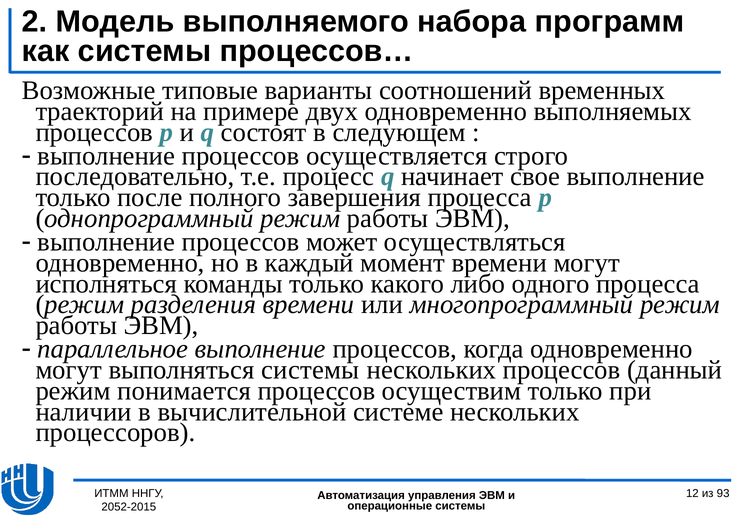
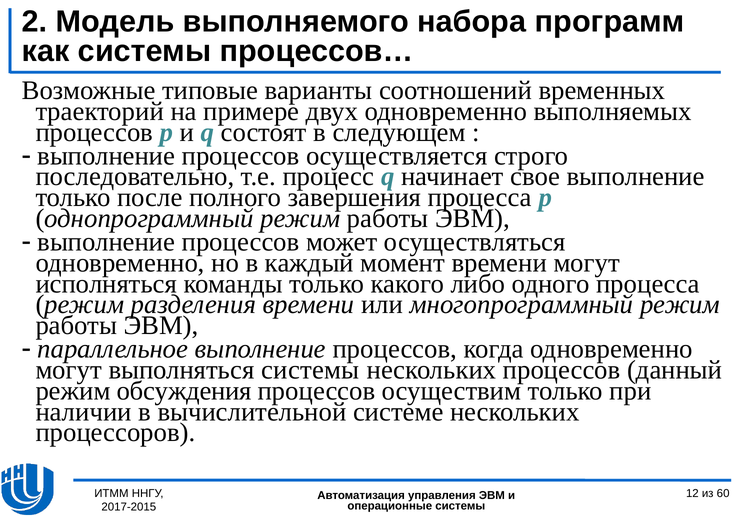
понимается: понимается -> обсуждения (184, 391)
93: 93 -> 60 (723, 494)
2052-2015: 2052-2015 -> 2017-2015 (129, 507)
